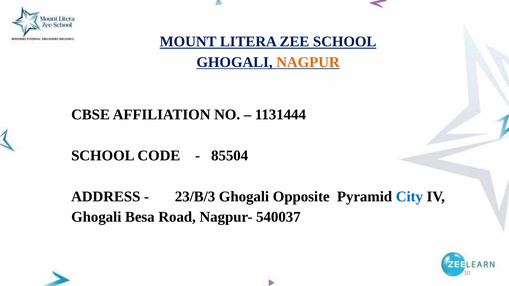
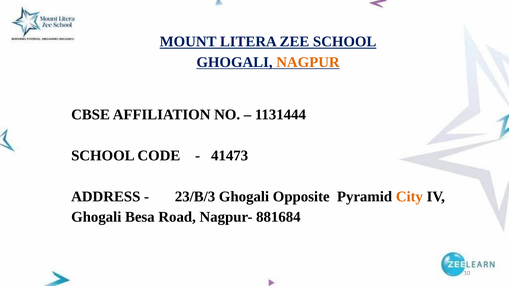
85504: 85504 -> 41473 (230, 156)
City colour: blue -> orange (409, 197)
540037: 540037 -> 881684 (278, 217)
